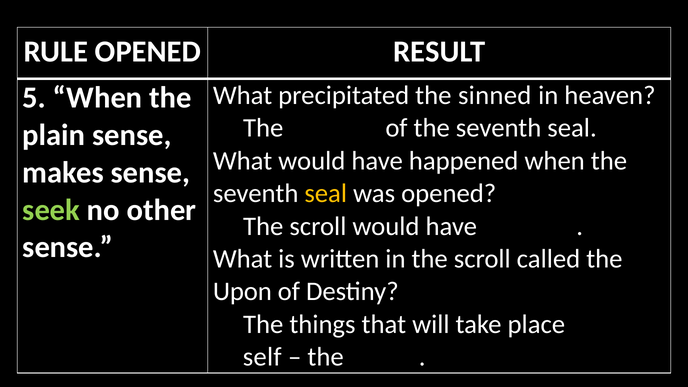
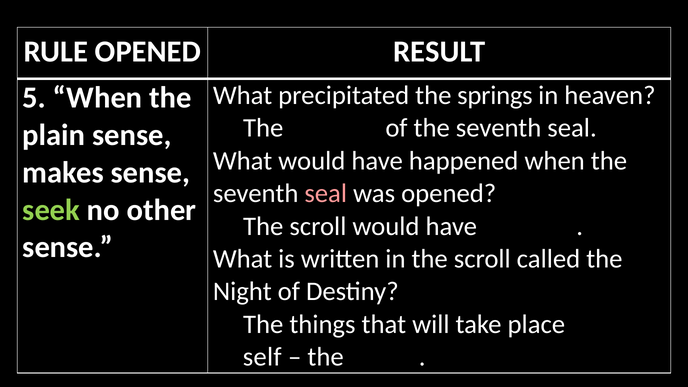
sinned: sinned -> springs (495, 95)
seal colour: yellow -> pink (326, 194)
Upon: Upon -> Night (242, 292)
